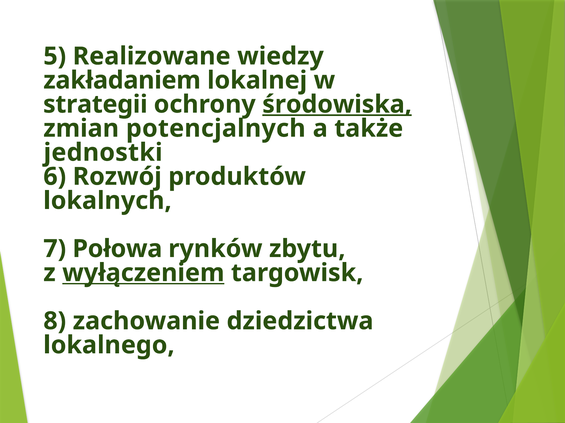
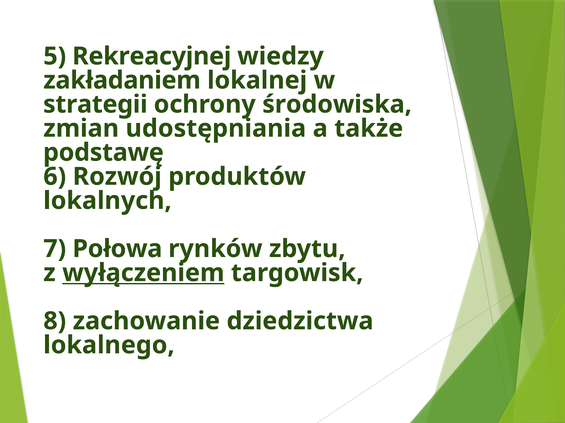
Realizowane: Realizowane -> Rekreacyjnej (152, 56)
środowiska underline: present -> none (337, 105)
potencjalnych: potencjalnych -> udostępniania (216, 129)
jednostki: jednostki -> podstawę (103, 153)
